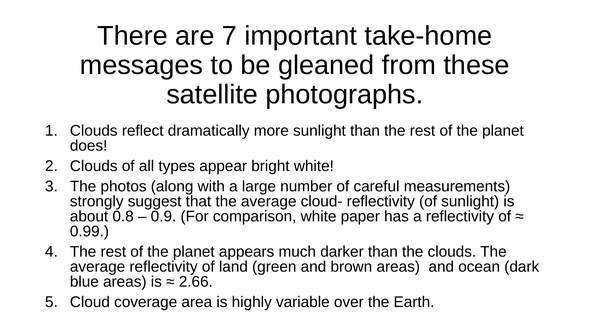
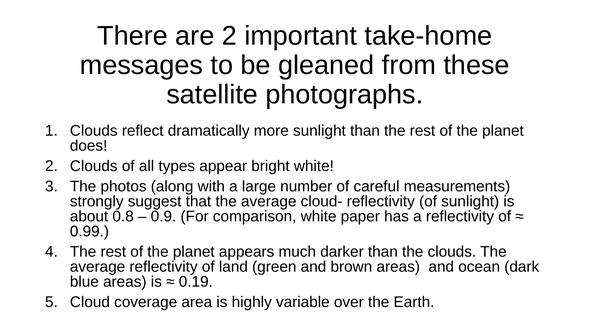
are 7: 7 -> 2 (229, 36)
2.66: 2.66 -> 0.19 (196, 282)
